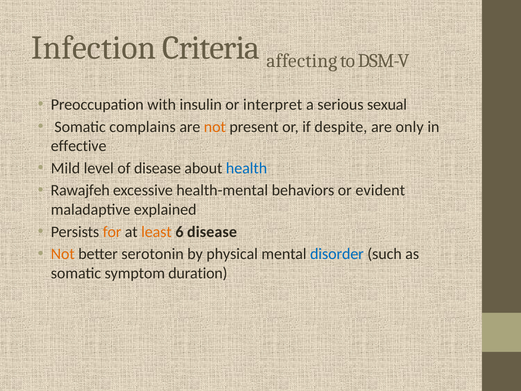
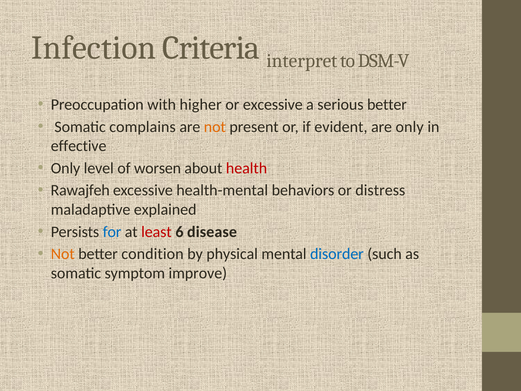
affecting: affecting -> interpret (302, 61)
insulin: insulin -> higher (201, 104)
or interpret: interpret -> excessive (273, 104)
serious sexual: sexual -> better (387, 104)
despite: despite -> evident (341, 127)
Mild: Mild -> Only (66, 168)
of disease: disease -> worsen (158, 168)
health colour: blue -> red (247, 168)
evident: evident -> distress (380, 190)
for colour: orange -> blue (112, 232)
least colour: orange -> red (156, 232)
serotonin: serotonin -> condition (152, 254)
duration: duration -> improve (198, 273)
